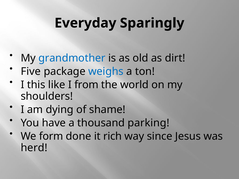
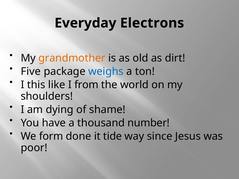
Sparingly: Sparingly -> Electrons (152, 23)
grandmother colour: blue -> orange (72, 58)
parking: parking -> number (149, 123)
rich: rich -> tide (113, 137)
herd: herd -> poor (34, 148)
